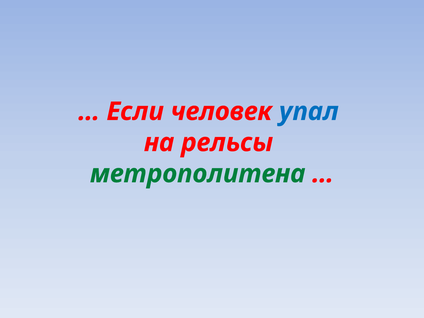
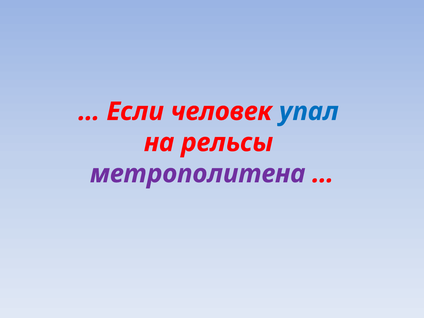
метрополитена colour: green -> purple (198, 174)
